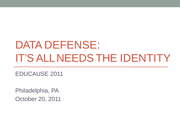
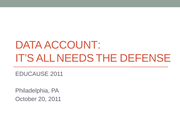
DEFENSE: DEFENSE -> ACCOUNT (72, 45)
IDENTITY: IDENTITY -> DEFENSE (145, 58)
